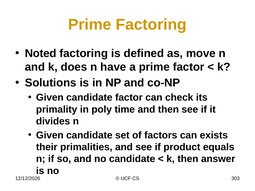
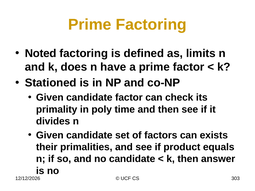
move: move -> limits (201, 53)
Solutions: Solutions -> Stationed (51, 83)
